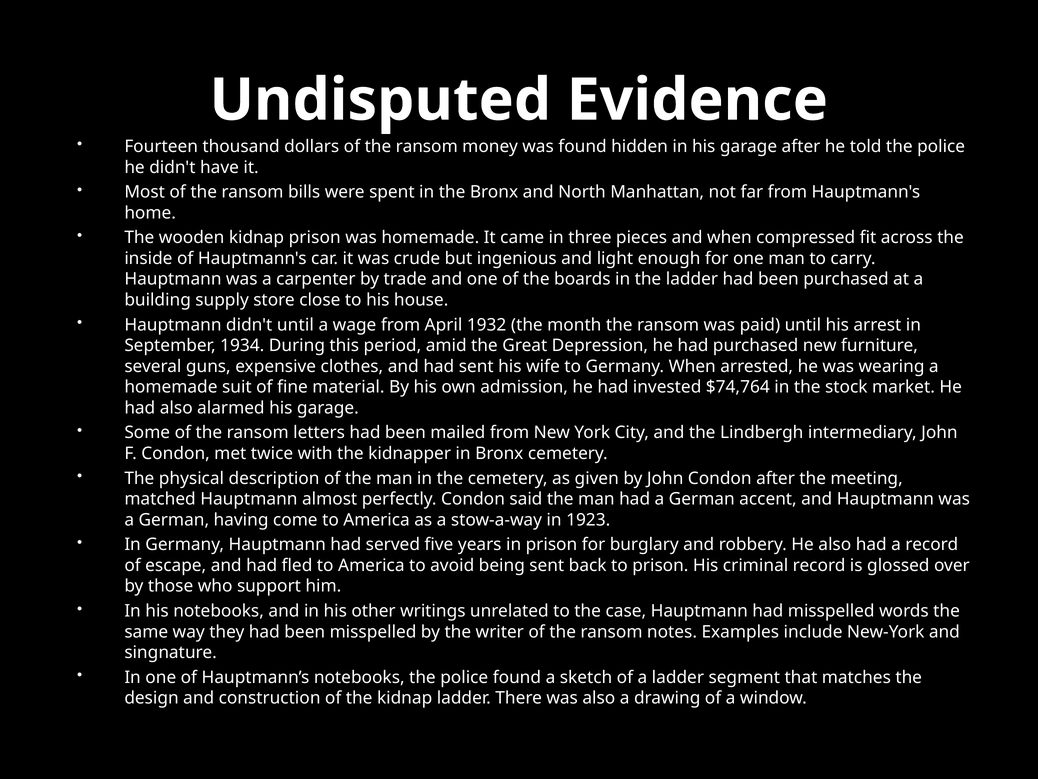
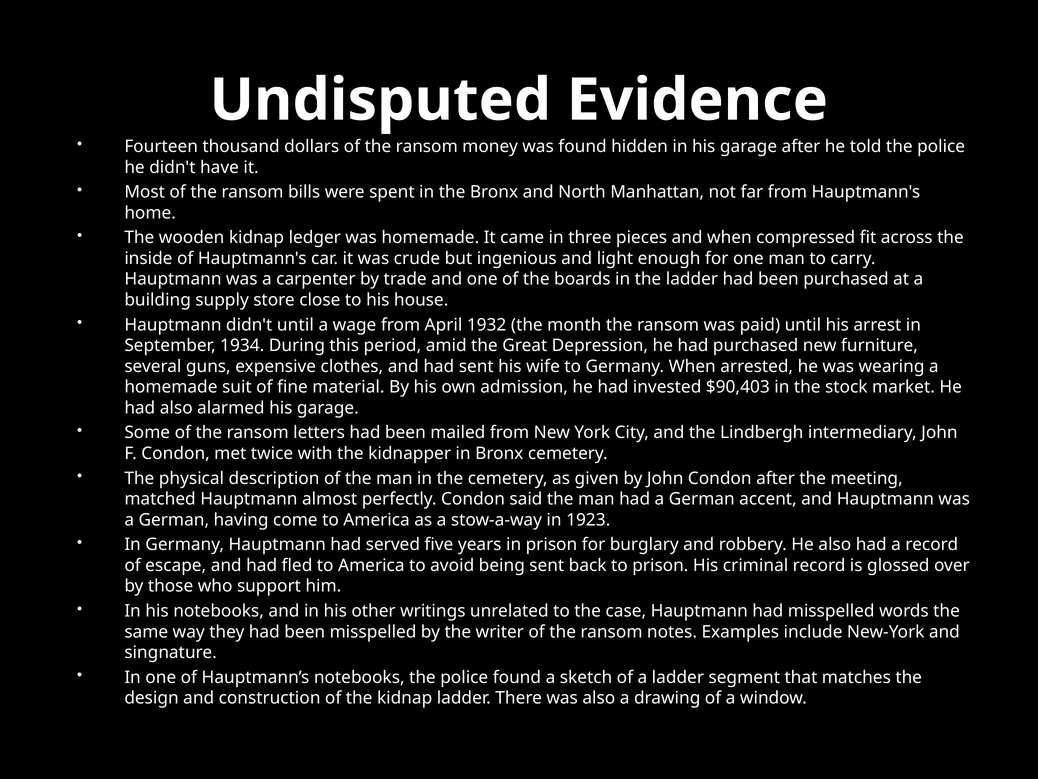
kidnap prison: prison -> ledger (315, 238)
$74,764: $74,764 -> $90,403 (738, 387)
